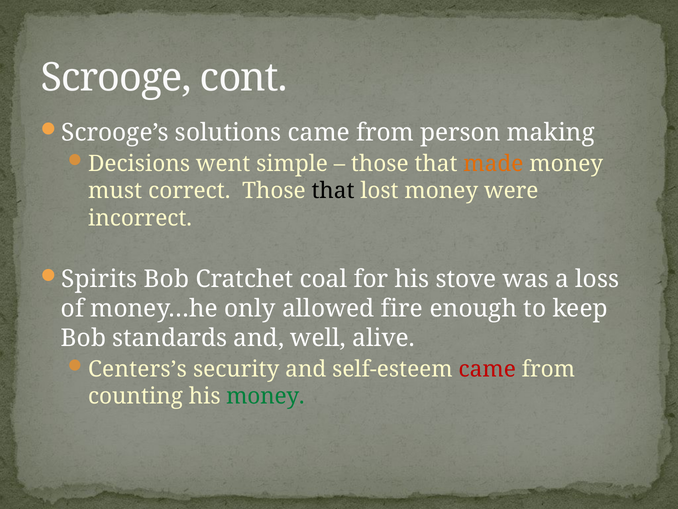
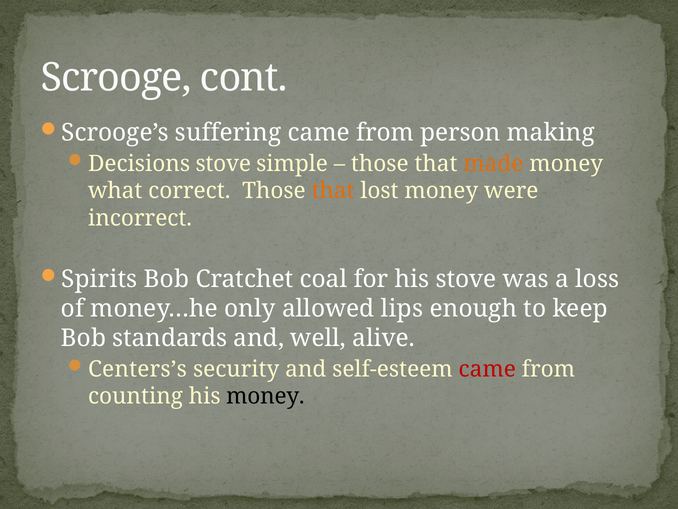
solutions: solutions -> suffering (228, 133)
Decisions went: went -> stove (223, 164)
must: must -> what (115, 191)
that colour: black -> orange (333, 191)
fire: fire -> lips (402, 308)
money colour: green -> black (265, 396)
